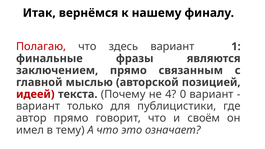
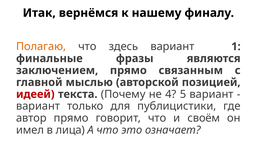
Полагаю colour: red -> orange (41, 47)
0: 0 -> 5 (183, 94)
тему: тему -> лица (70, 130)
